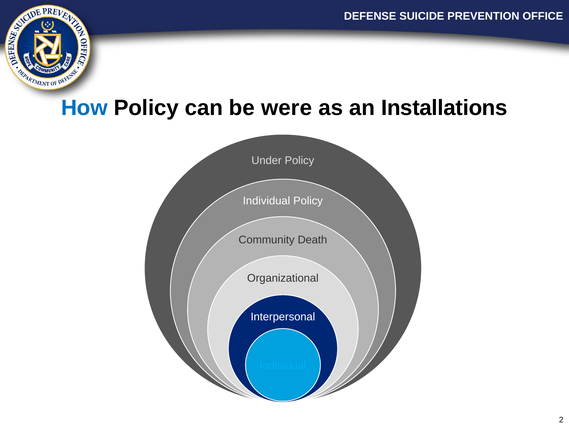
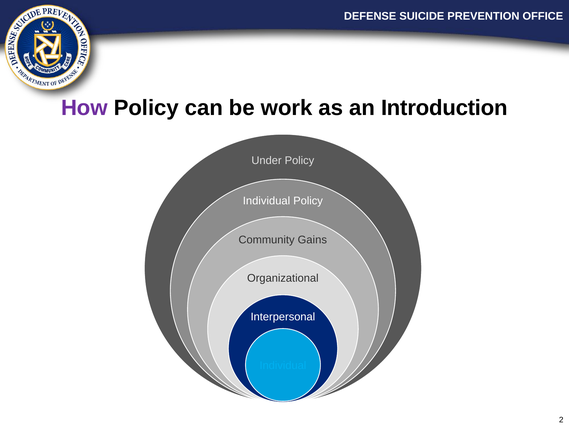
How colour: blue -> purple (84, 108)
were: were -> work (287, 108)
Installations: Installations -> Introduction (444, 108)
Death: Death -> Gains (312, 240)
